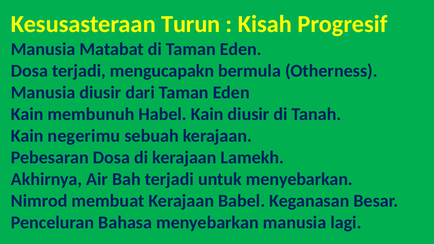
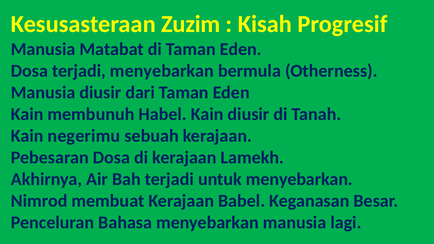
Turun: Turun -> Zuzim (191, 24)
terjadi mengucapakn: mengucapakn -> menyebarkan (162, 71)
